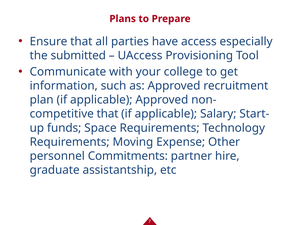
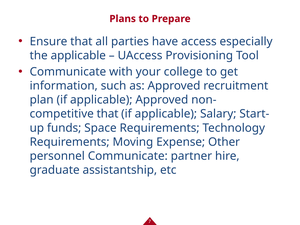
the submitted: submitted -> applicable (78, 56)
personnel Commitments: Commitments -> Communicate (128, 156)
